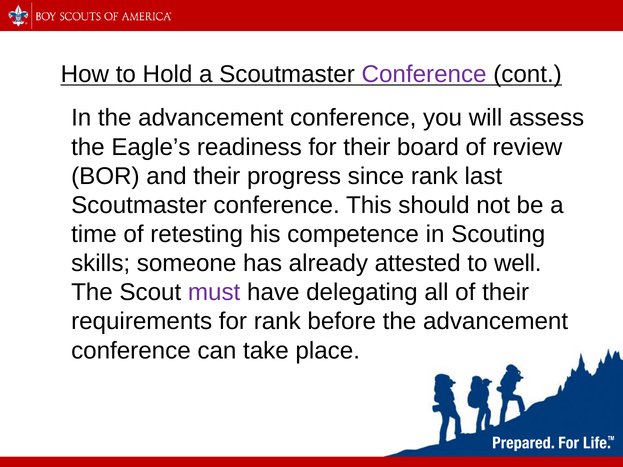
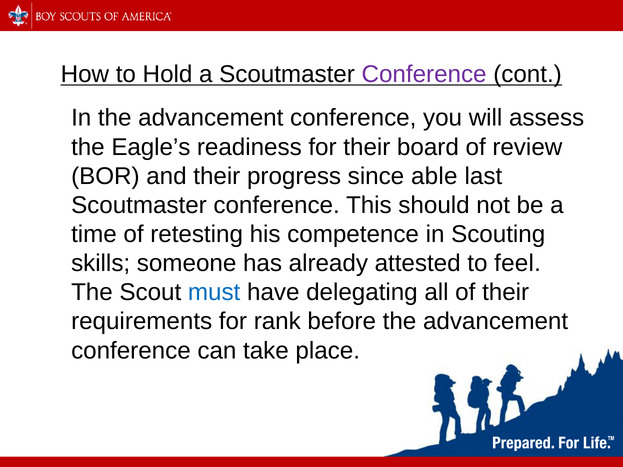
since rank: rank -> able (434, 176)
well: well -> feel (518, 263)
must colour: purple -> blue (214, 293)
